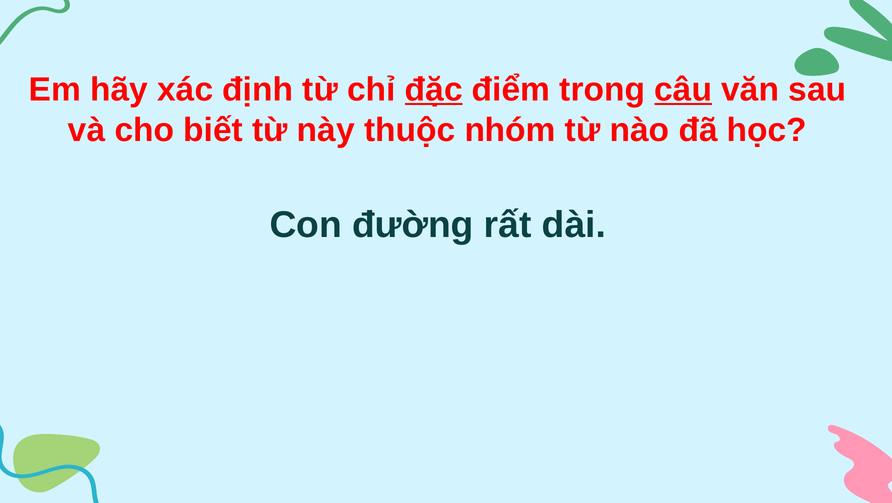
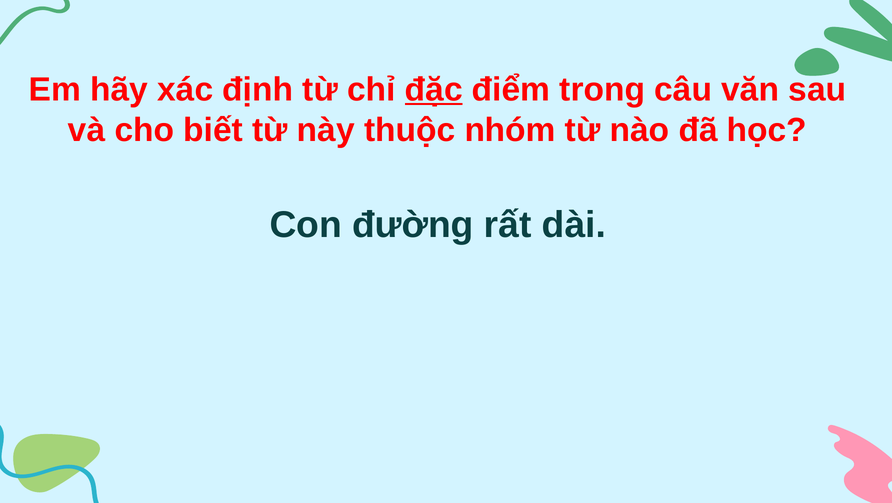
câu underline: present -> none (683, 90)
